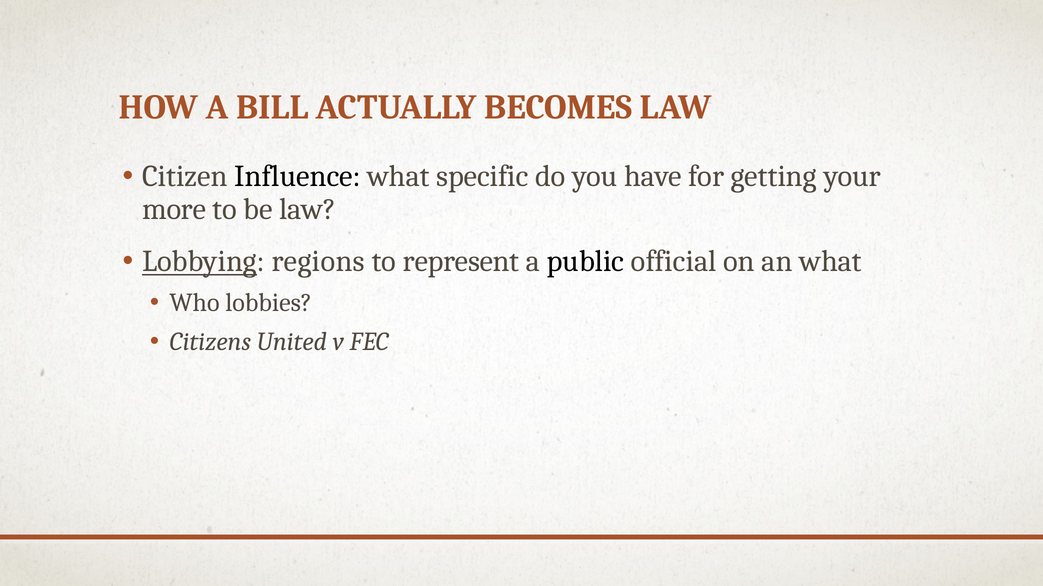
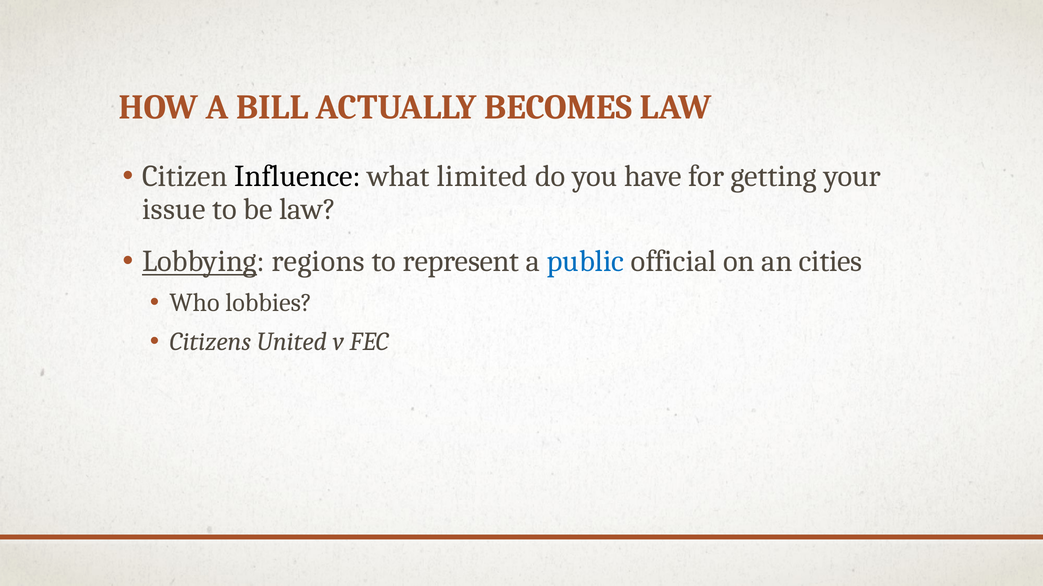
specific: specific -> limited (482, 177)
more: more -> issue (174, 209)
public colour: black -> blue (585, 262)
an what: what -> cities (831, 262)
